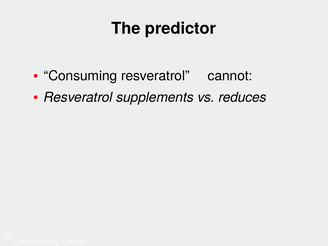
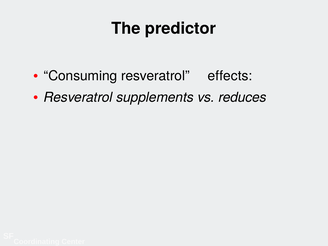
cannot: cannot -> effects (230, 76)
